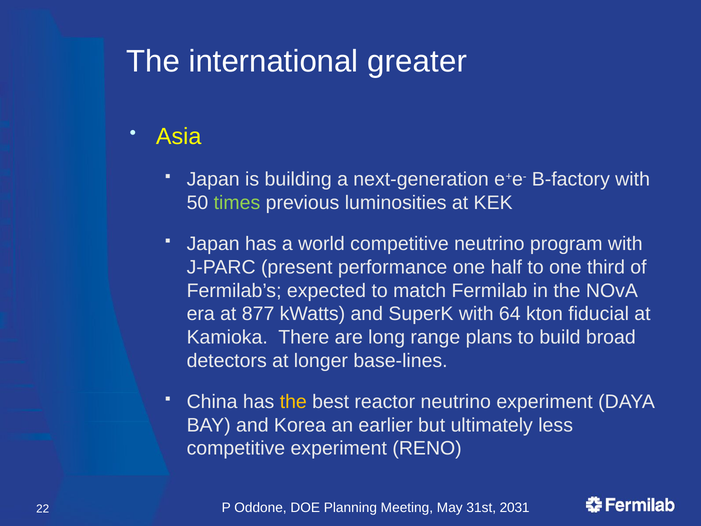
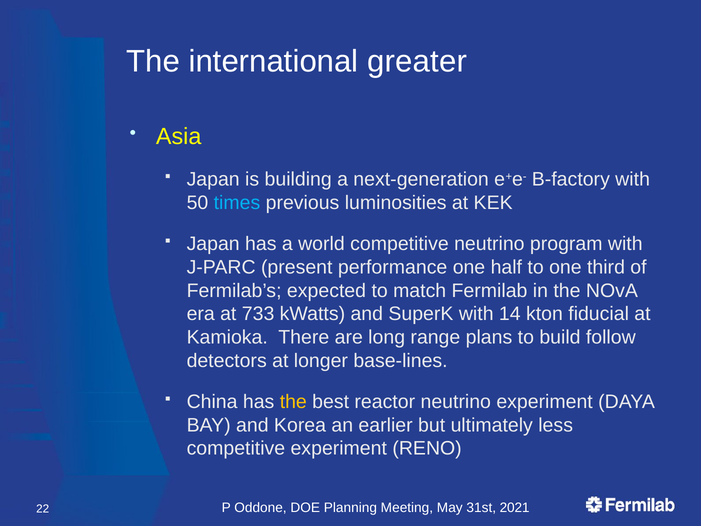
times colour: light green -> light blue (237, 203)
877: 877 -> 733 (258, 314)
64: 64 -> 14 (510, 314)
broad: broad -> follow (611, 337)
2031: 2031 -> 2021 (515, 508)
